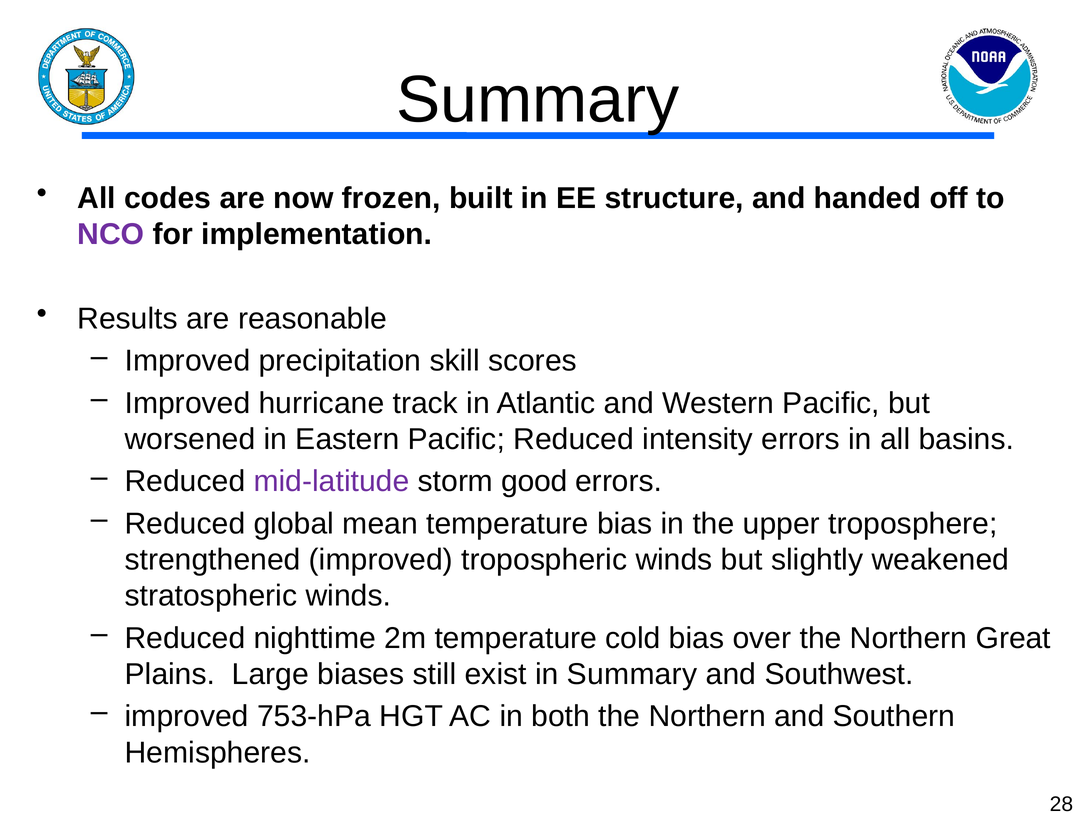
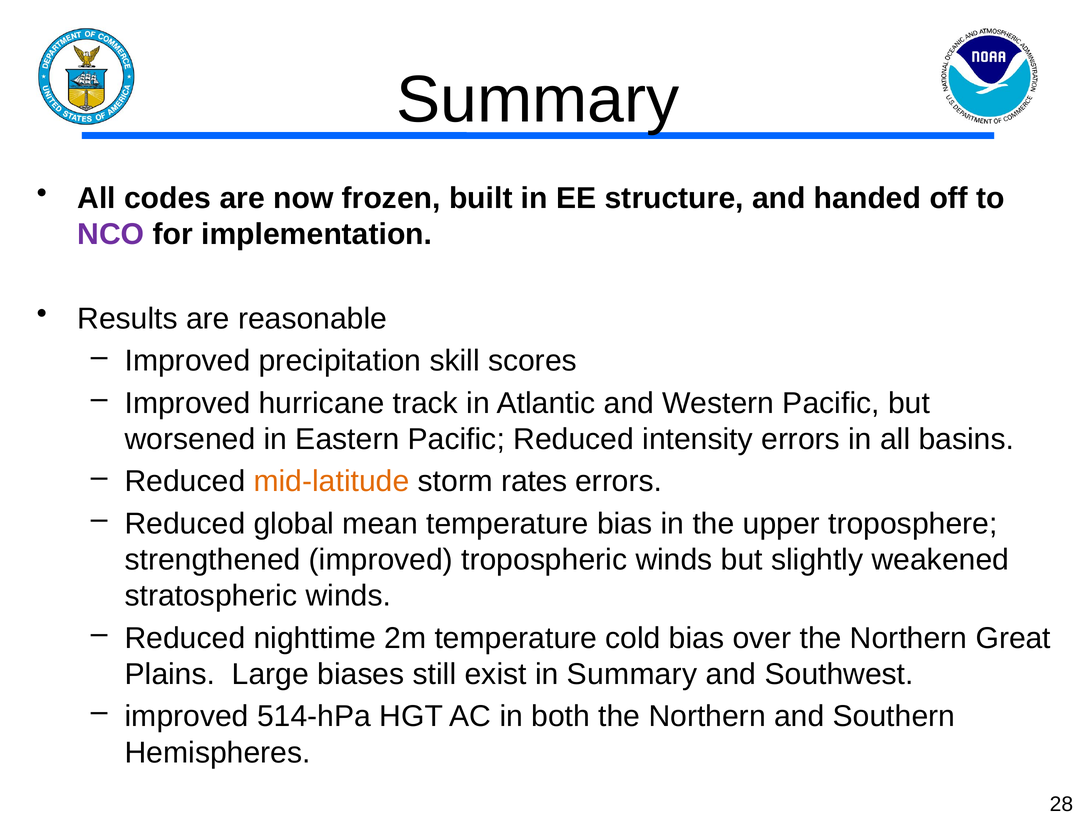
mid-latitude colour: purple -> orange (332, 481)
good: good -> rates (534, 481)
753-hPa: 753-hPa -> 514-hPa (314, 716)
